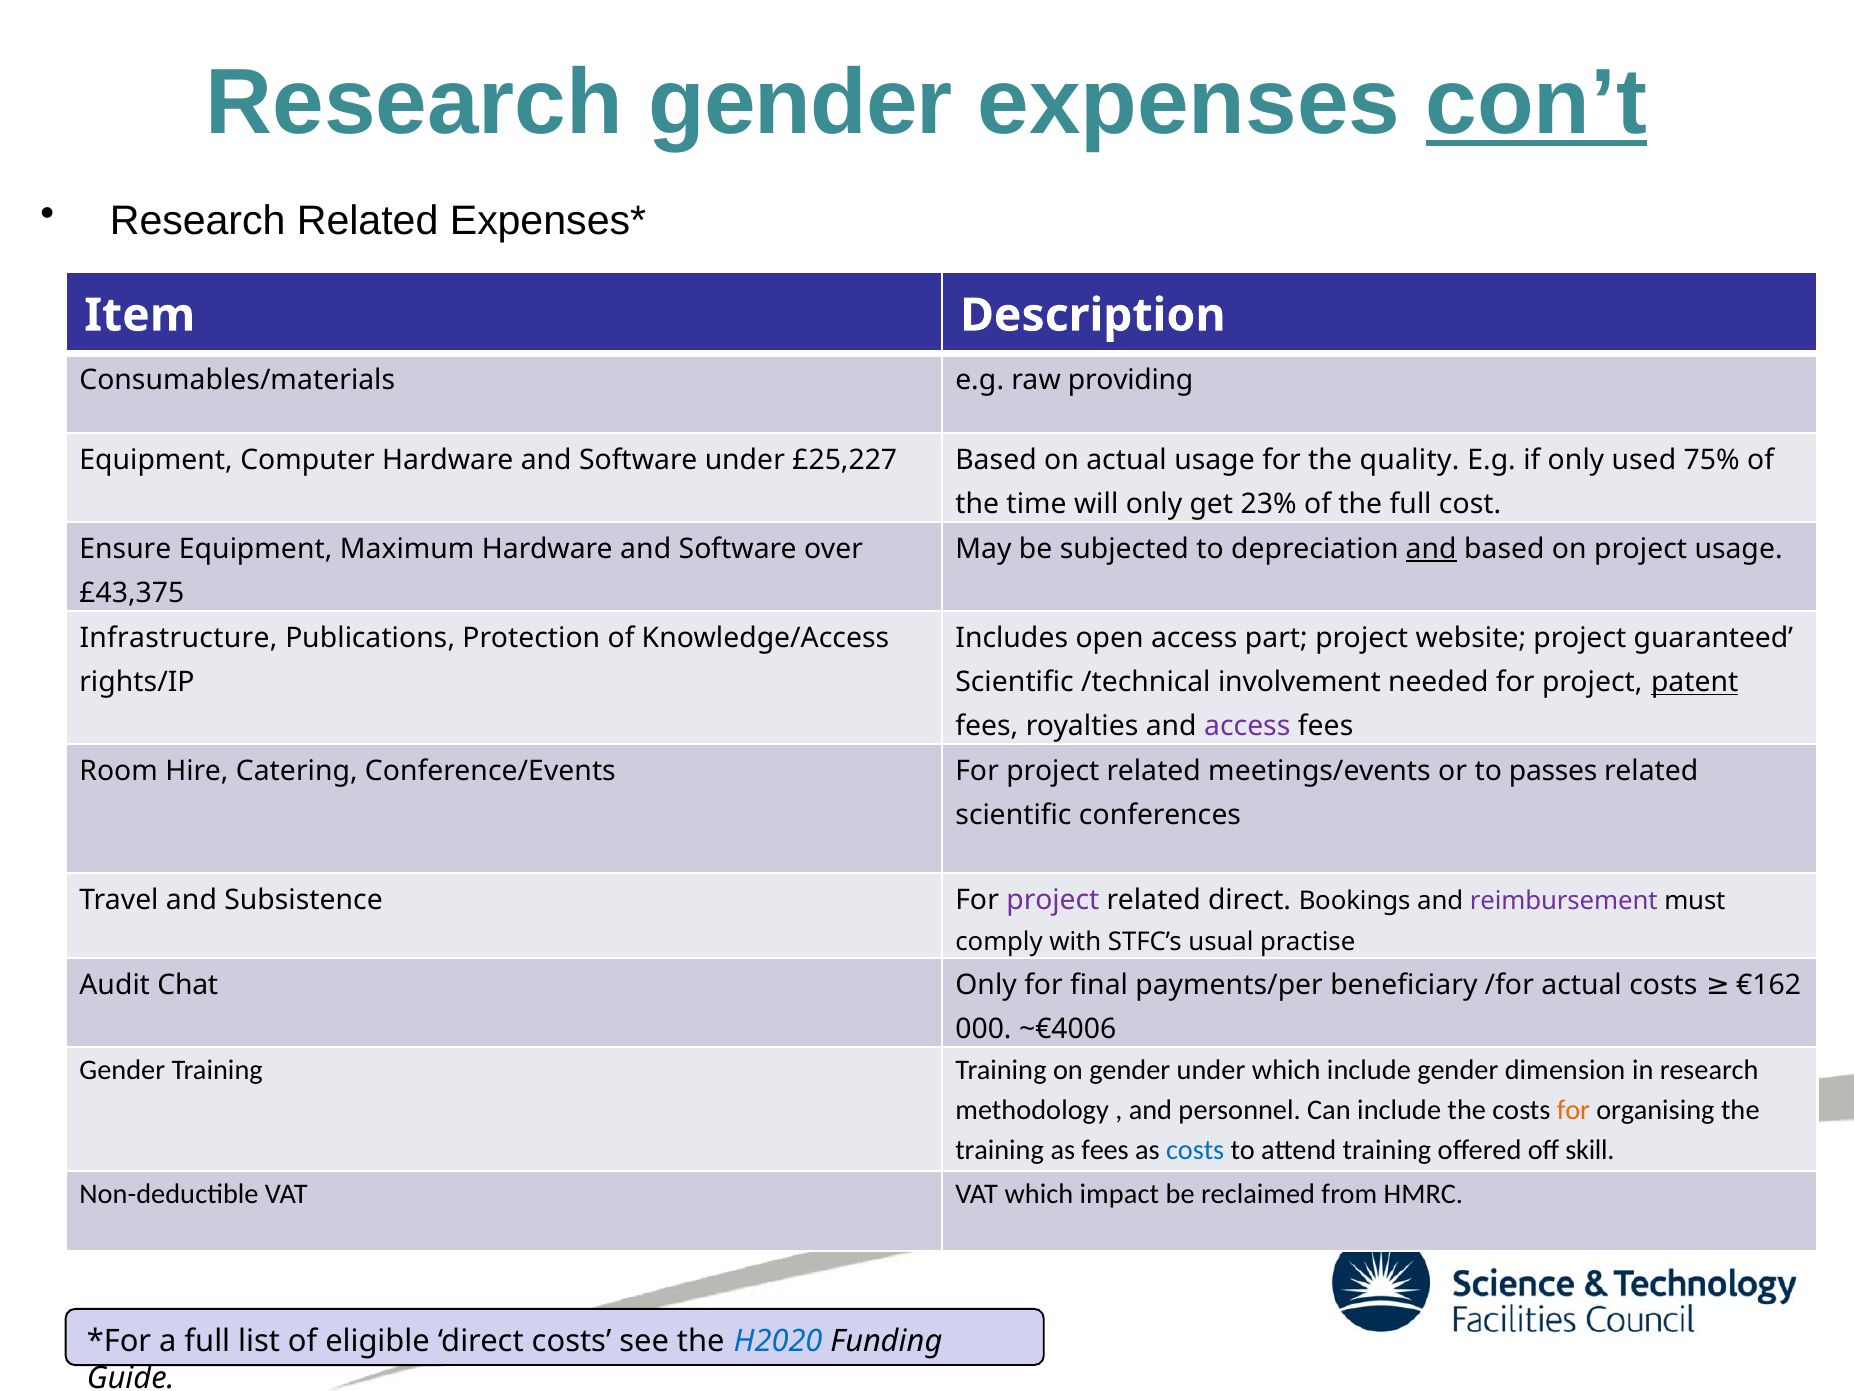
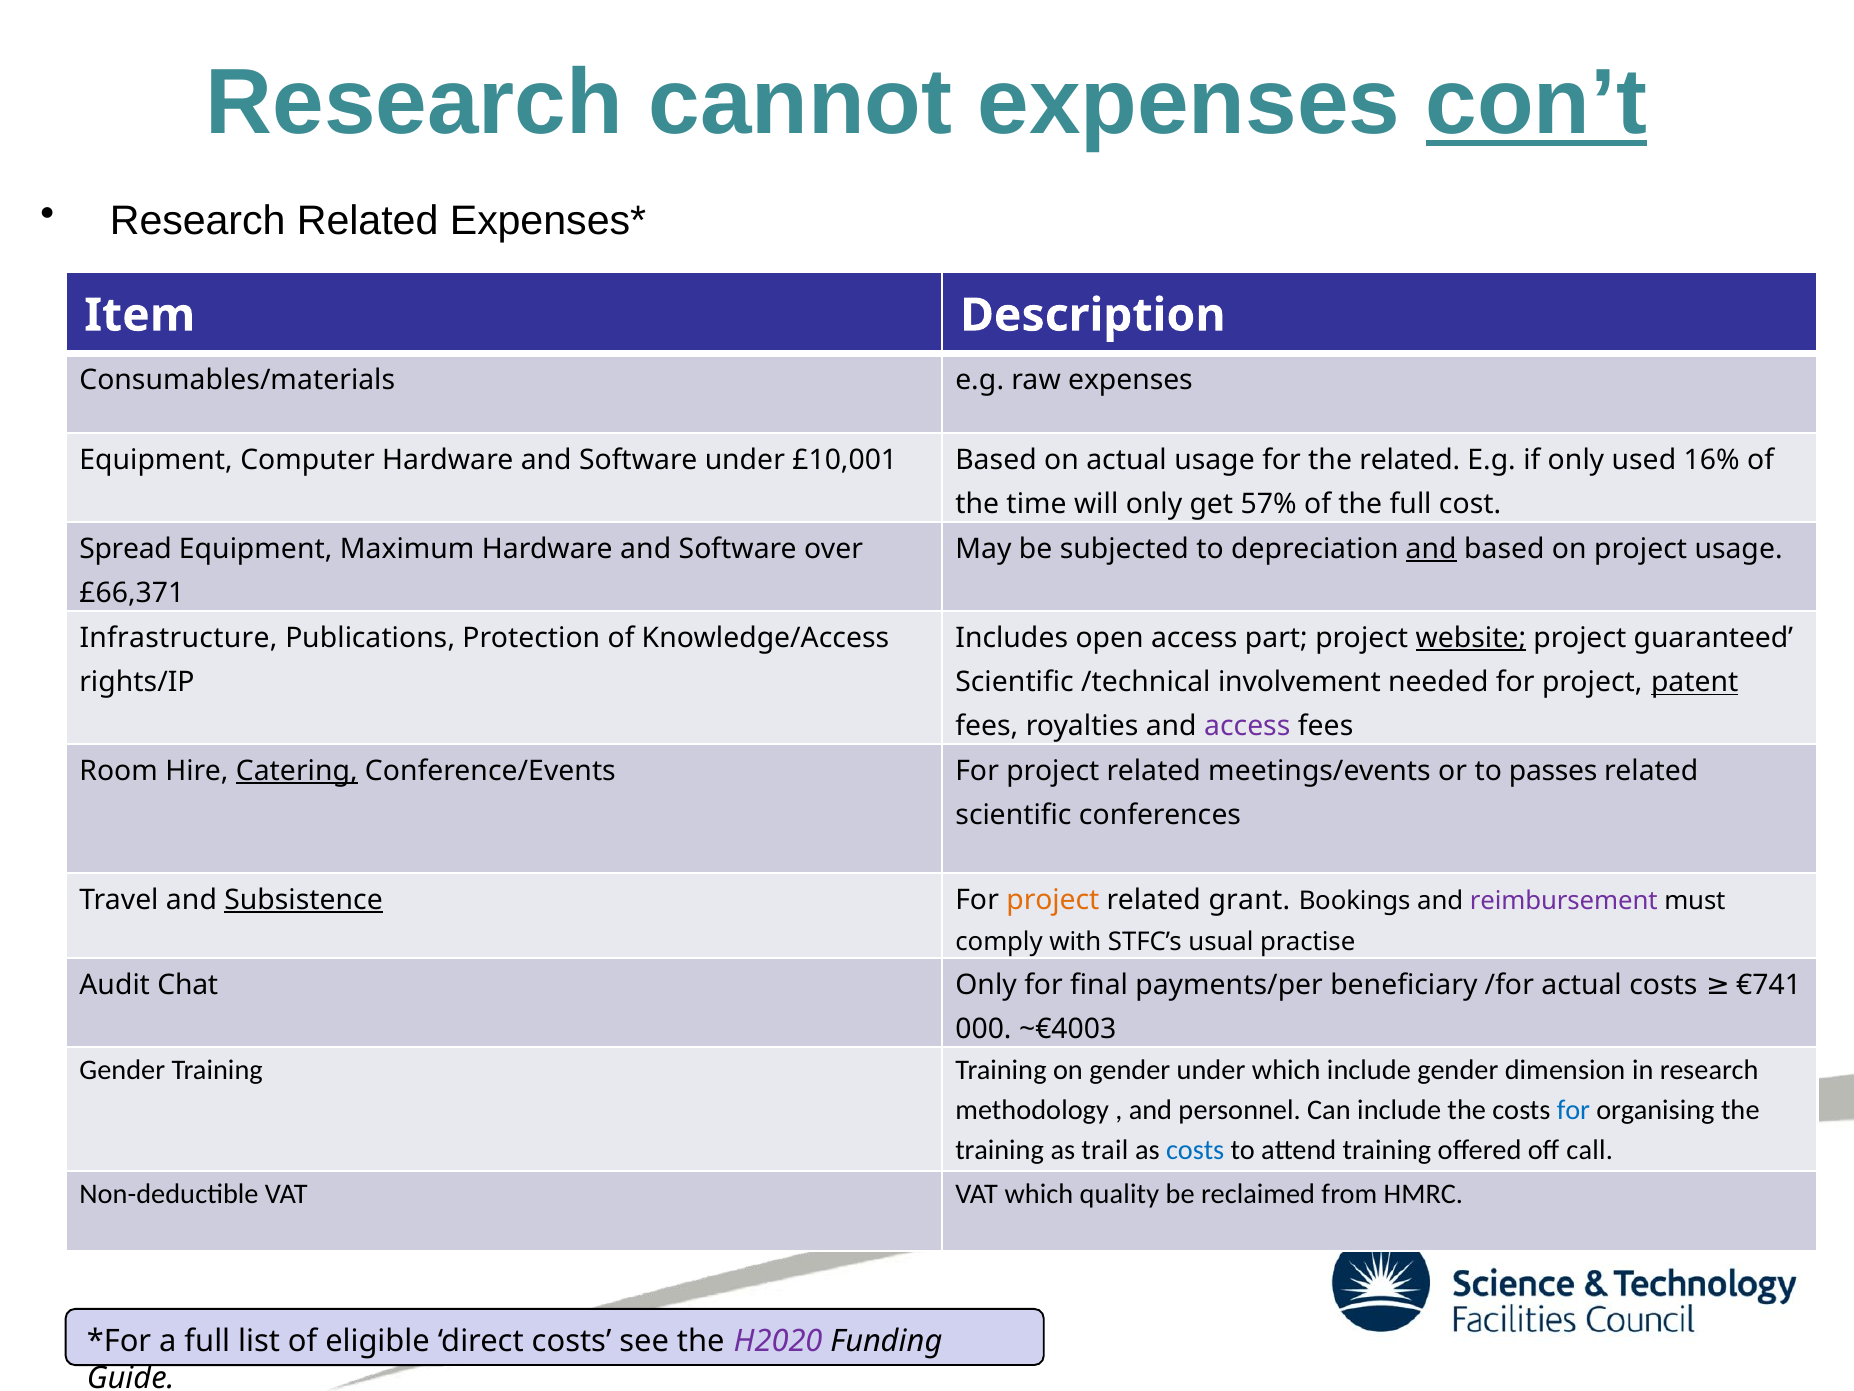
Research gender: gender -> cannot (800, 103)
raw providing: providing -> expenses (1130, 380)
£25,227: £25,227 -> £10,001 (845, 460)
the quality: quality -> related (1410, 460)
75%: 75% -> 16% (1712, 460)
23%: 23% -> 57% (1269, 504)
Ensure: Ensure -> Spread (126, 549)
£43,375: £43,375 -> £66,371 (132, 593)
website underline: none -> present (1471, 638)
Catering underline: none -> present (297, 771)
Subsistence underline: none -> present (304, 900)
project colour: purple -> orange (1053, 900)
related direct: direct -> grant (1249, 900)
€162: €162 -> €741 (1769, 984)
~€4006: ~€4006 -> ~€4003 (1068, 1029)
for colour: orange -> blue (1574, 1110)
as fees: fees -> trail (1105, 1150)
skill: skill -> call (1590, 1150)
impact: impact -> quality (1119, 1194)
H2020 colour: blue -> purple (778, 1341)
